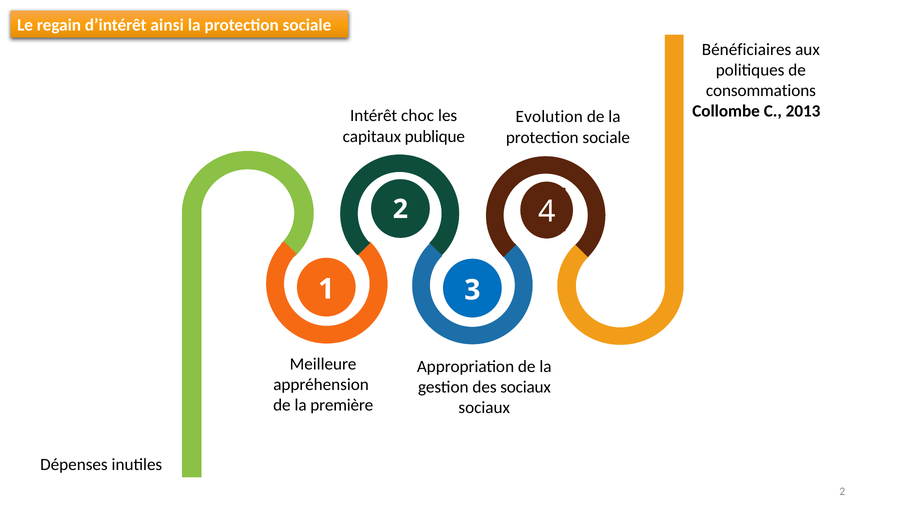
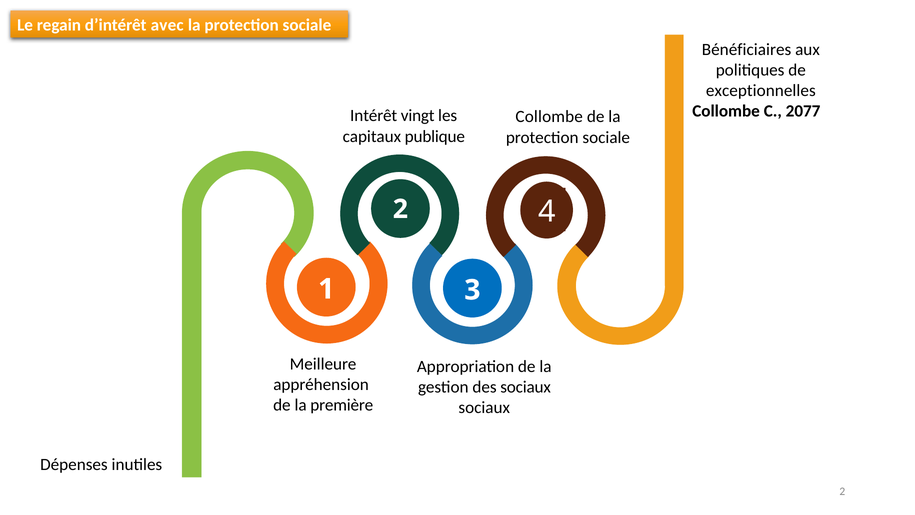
ainsi: ainsi -> avec (167, 25)
consommations: consommations -> exceptionnelles (761, 91)
2013: 2013 -> 2077 (803, 111)
choc: choc -> vingt (418, 116)
Evolution: Evolution -> Collombe (549, 117)
